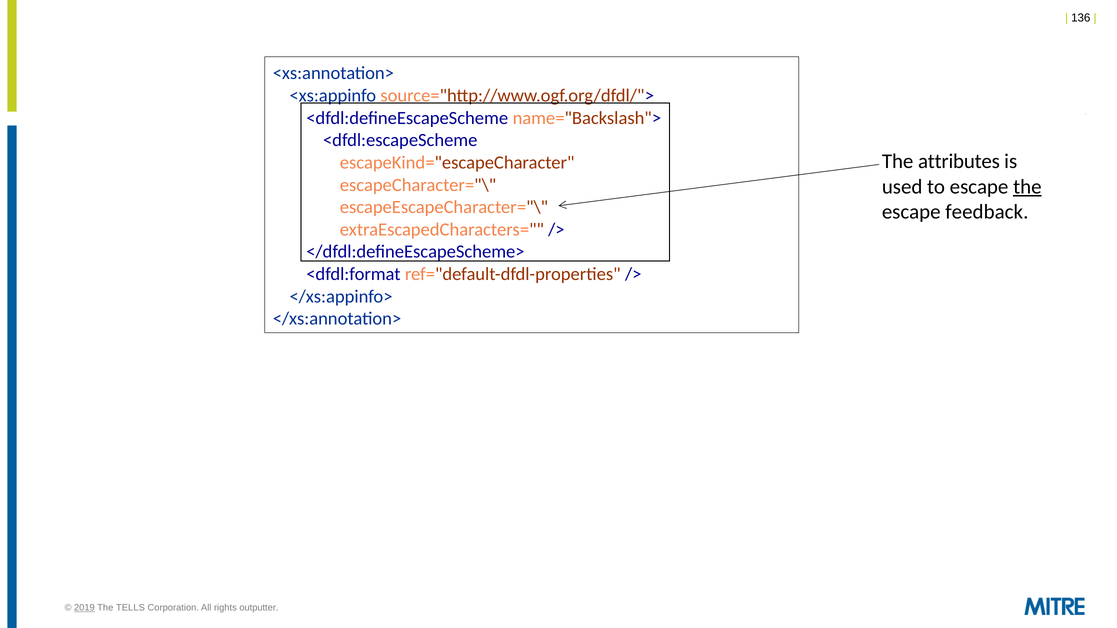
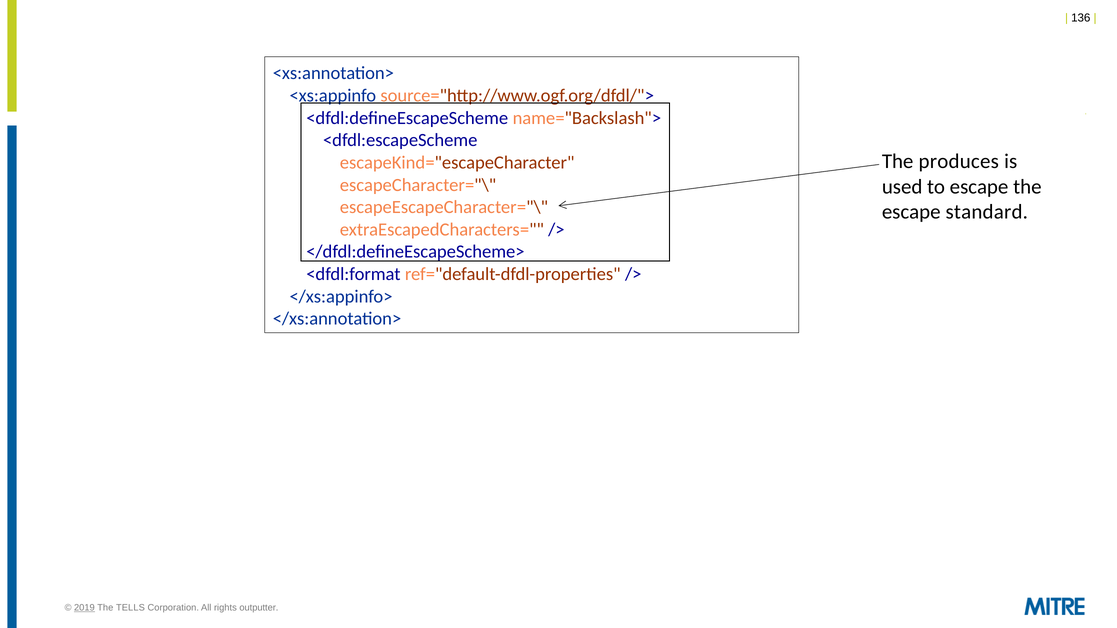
attributes: attributes -> produces (959, 162)
the underline: present -> none (1027, 187)
feedback: feedback -> standard (987, 212)
